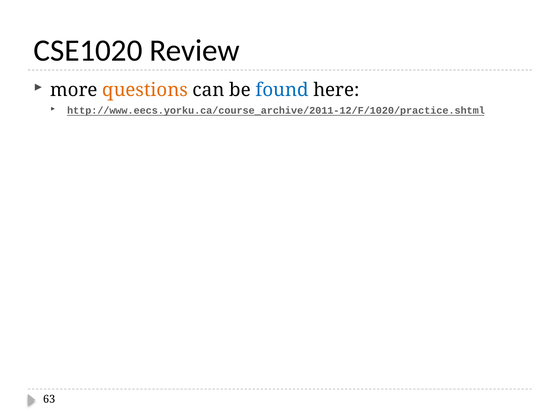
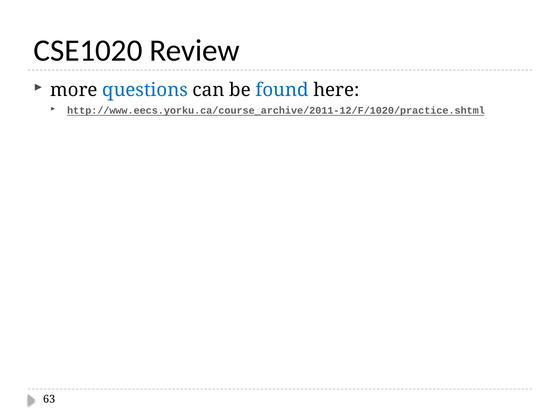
questions colour: orange -> blue (145, 90)
